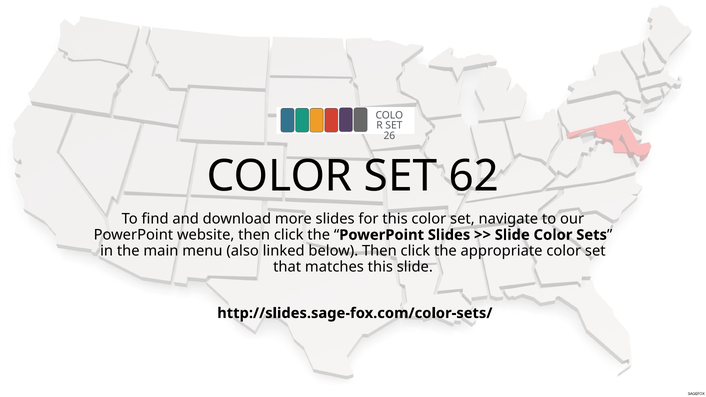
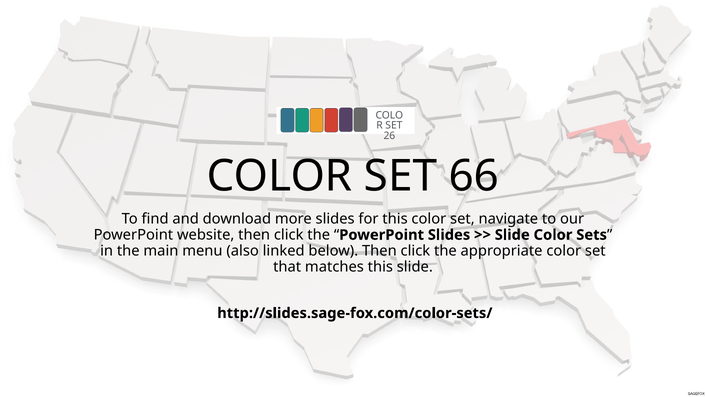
62: 62 -> 66 (474, 176)
